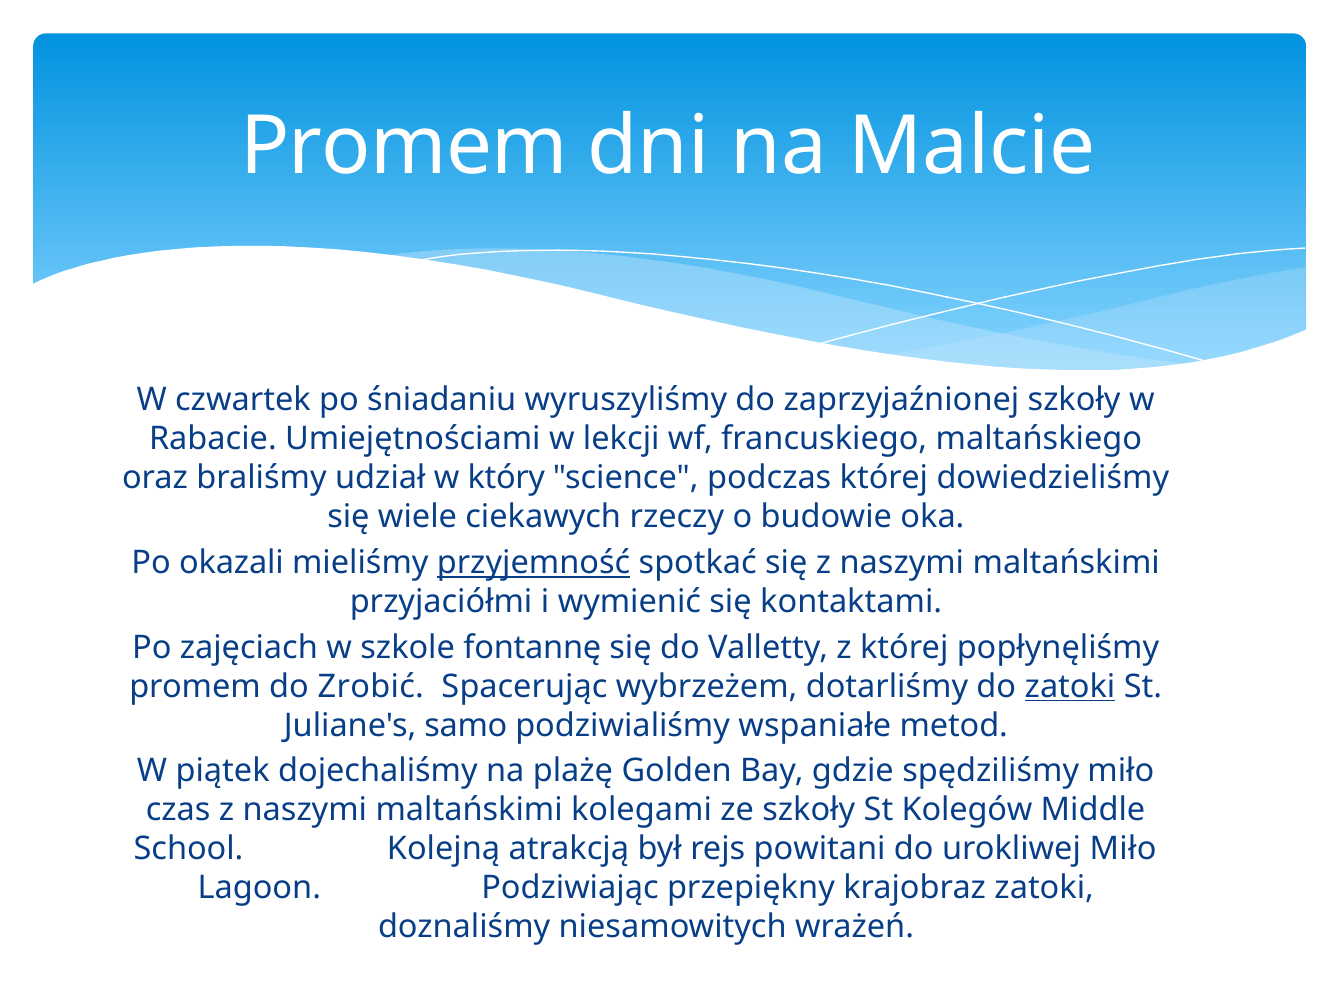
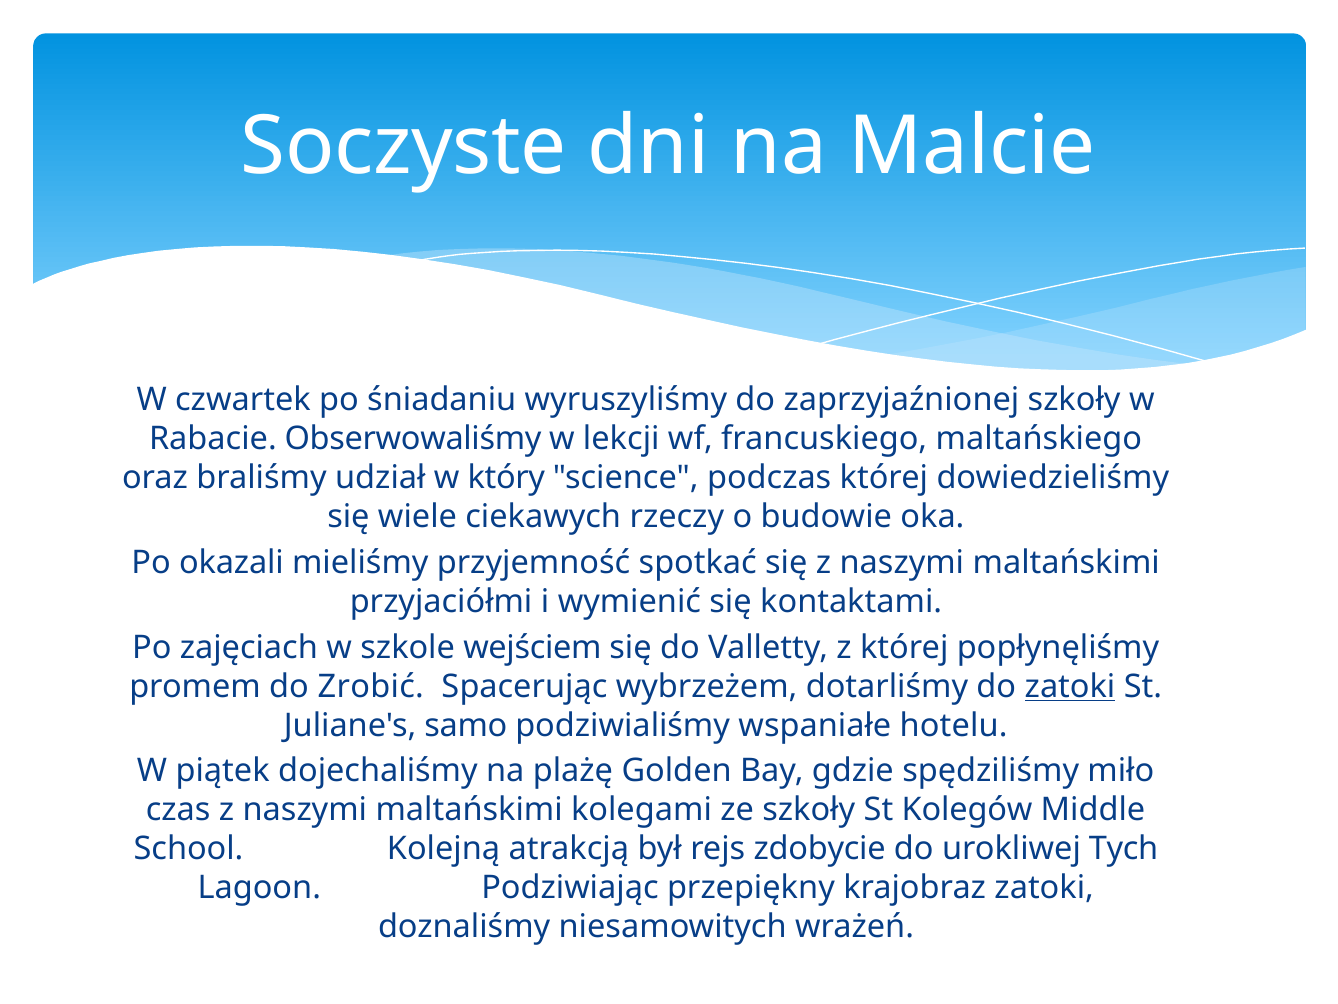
Promem: Promem -> Soczyste (404, 147)
Umiejętnościami: Umiejętnościami -> Obserwowaliśmy (413, 439)
przyjemność underline: present -> none (534, 563)
fontannę: fontannę -> wejściem (532, 647)
metod: metod -> hotelu (954, 725)
powitani: powitani -> zdobycie (820, 849)
urokliwej Miło: Miło -> Tych (1123, 849)
